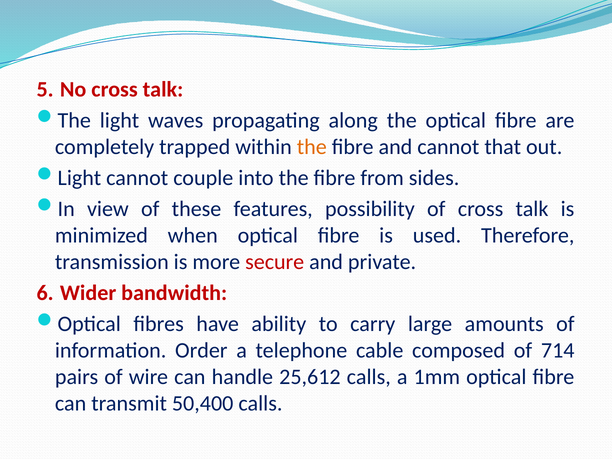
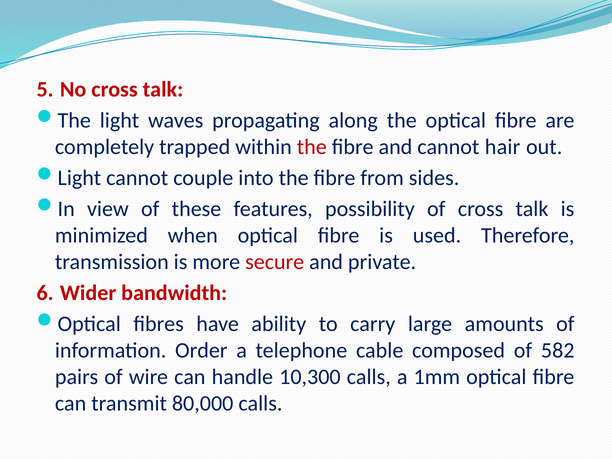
the colour: orange -> red (312, 147)
that: that -> hair (503, 147)
714: 714 -> 582 (558, 350)
25,612: 25,612 -> 10,300 (310, 377)
50,400: 50,400 -> 80,000 (203, 404)
